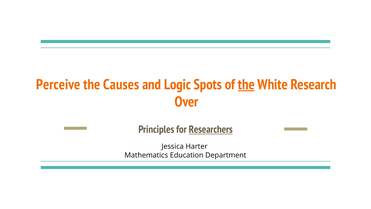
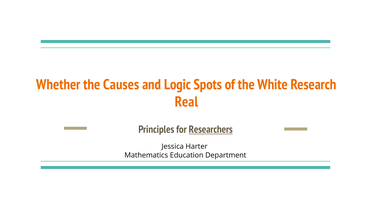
Perceive: Perceive -> Whether (58, 84)
the underline: present -> none (246, 84)
Over: Over -> Real (186, 102)
